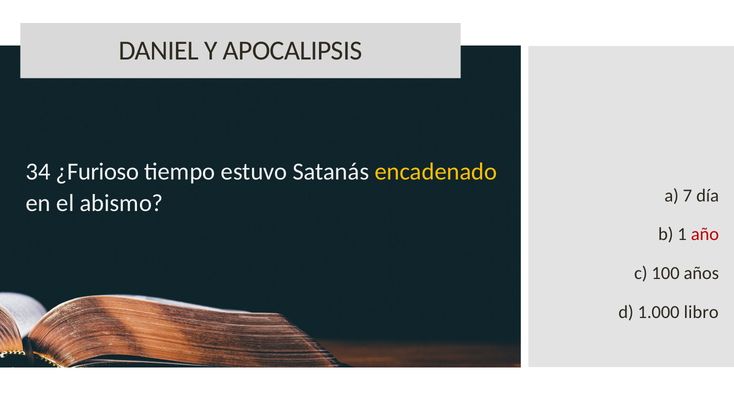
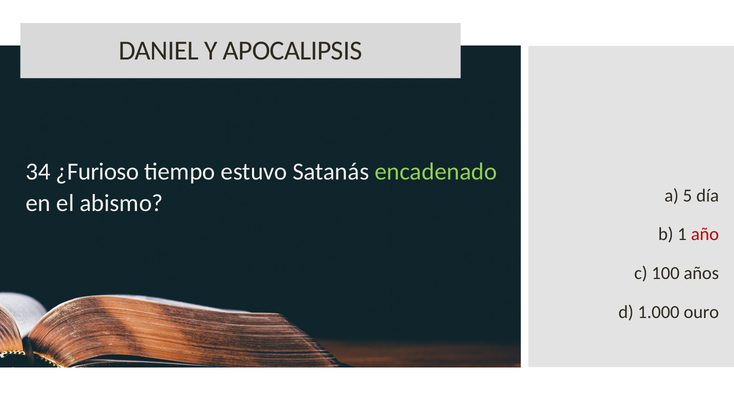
encadenado colour: yellow -> light green (436, 172)
7: 7 -> 5 (688, 195)
libro: libro -> ouro (701, 312)
